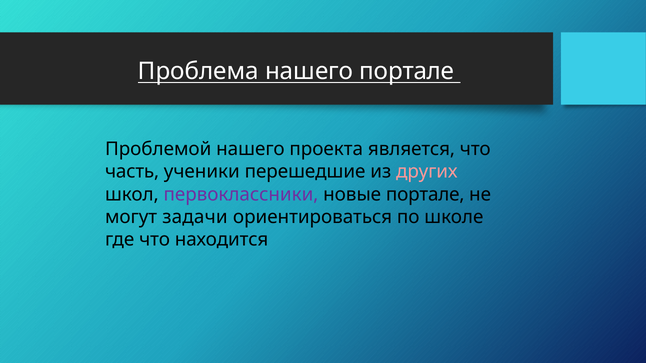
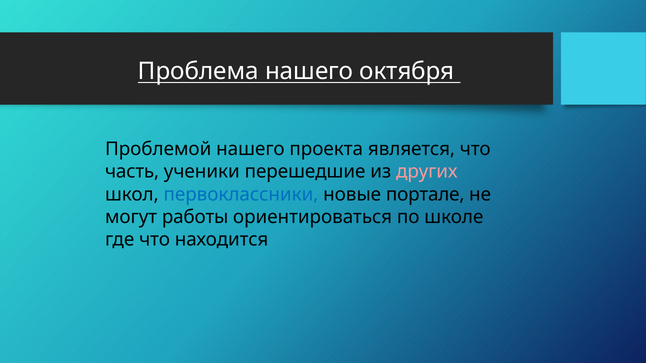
нашего портале: портале -> октября (407, 71)
первоклассники colour: purple -> blue (241, 195)
задачи: задачи -> работы (195, 217)
